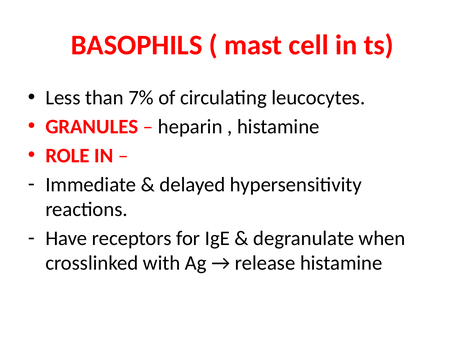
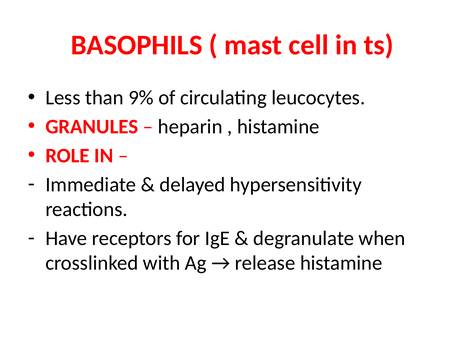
7%: 7% -> 9% (141, 98)
